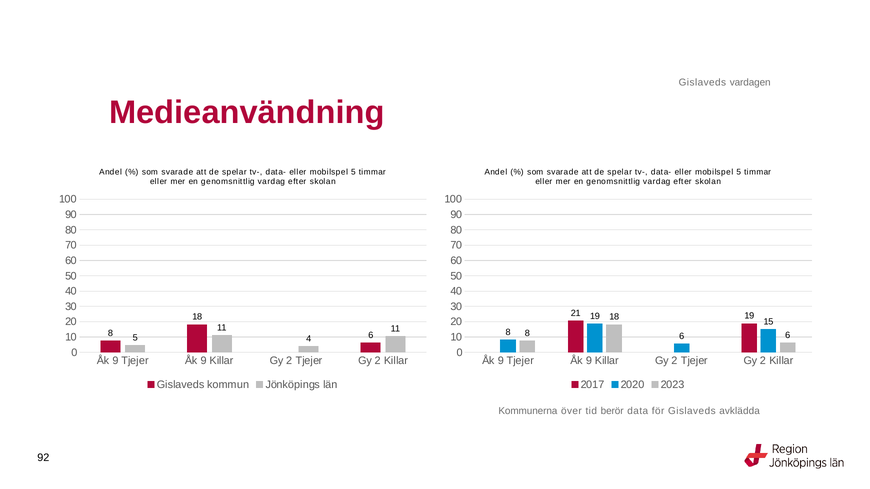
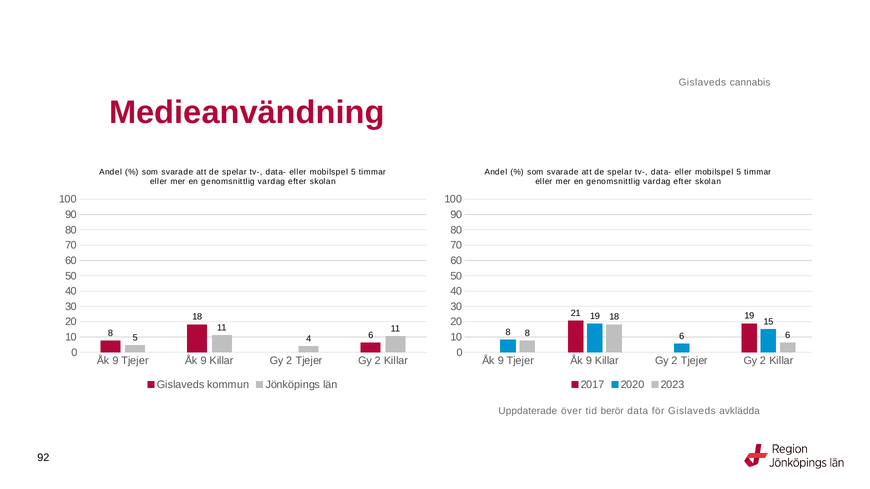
vardagen: vardagen -> cannabis (750, 83)
Kommunerna: Kommunerna -> Uppdaterade (528, 411)
